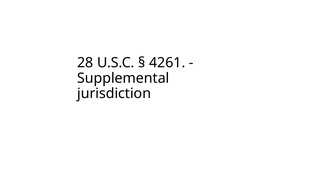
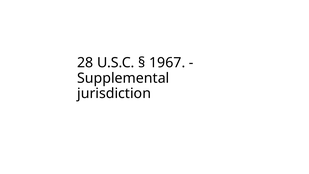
4261: 4261 -> 1967 (167, 63)
